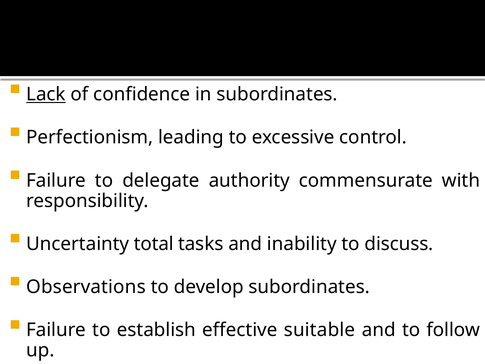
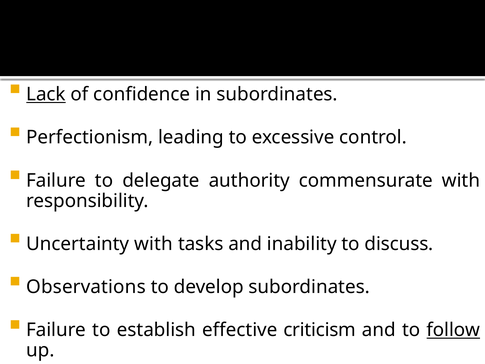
Uncertainty total: total -> with (154, 244)
suitable: suitable -> criticism (320, 330)
follow underline: none -> present (453, 330)
